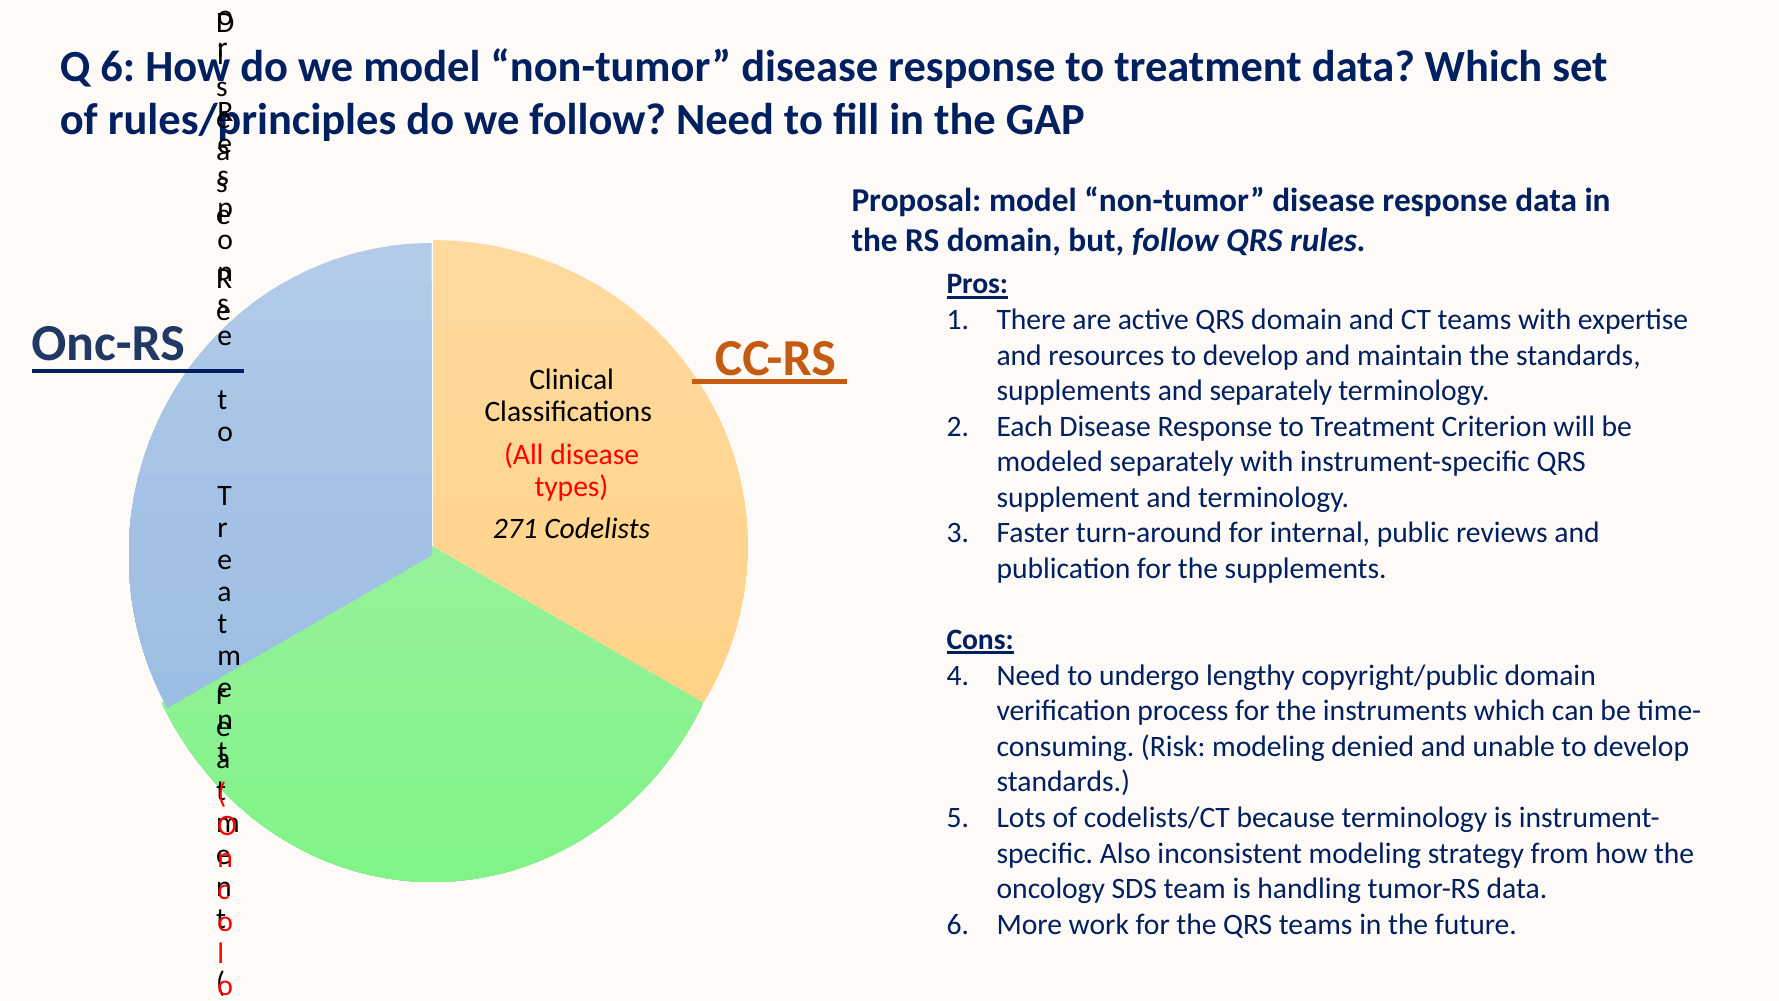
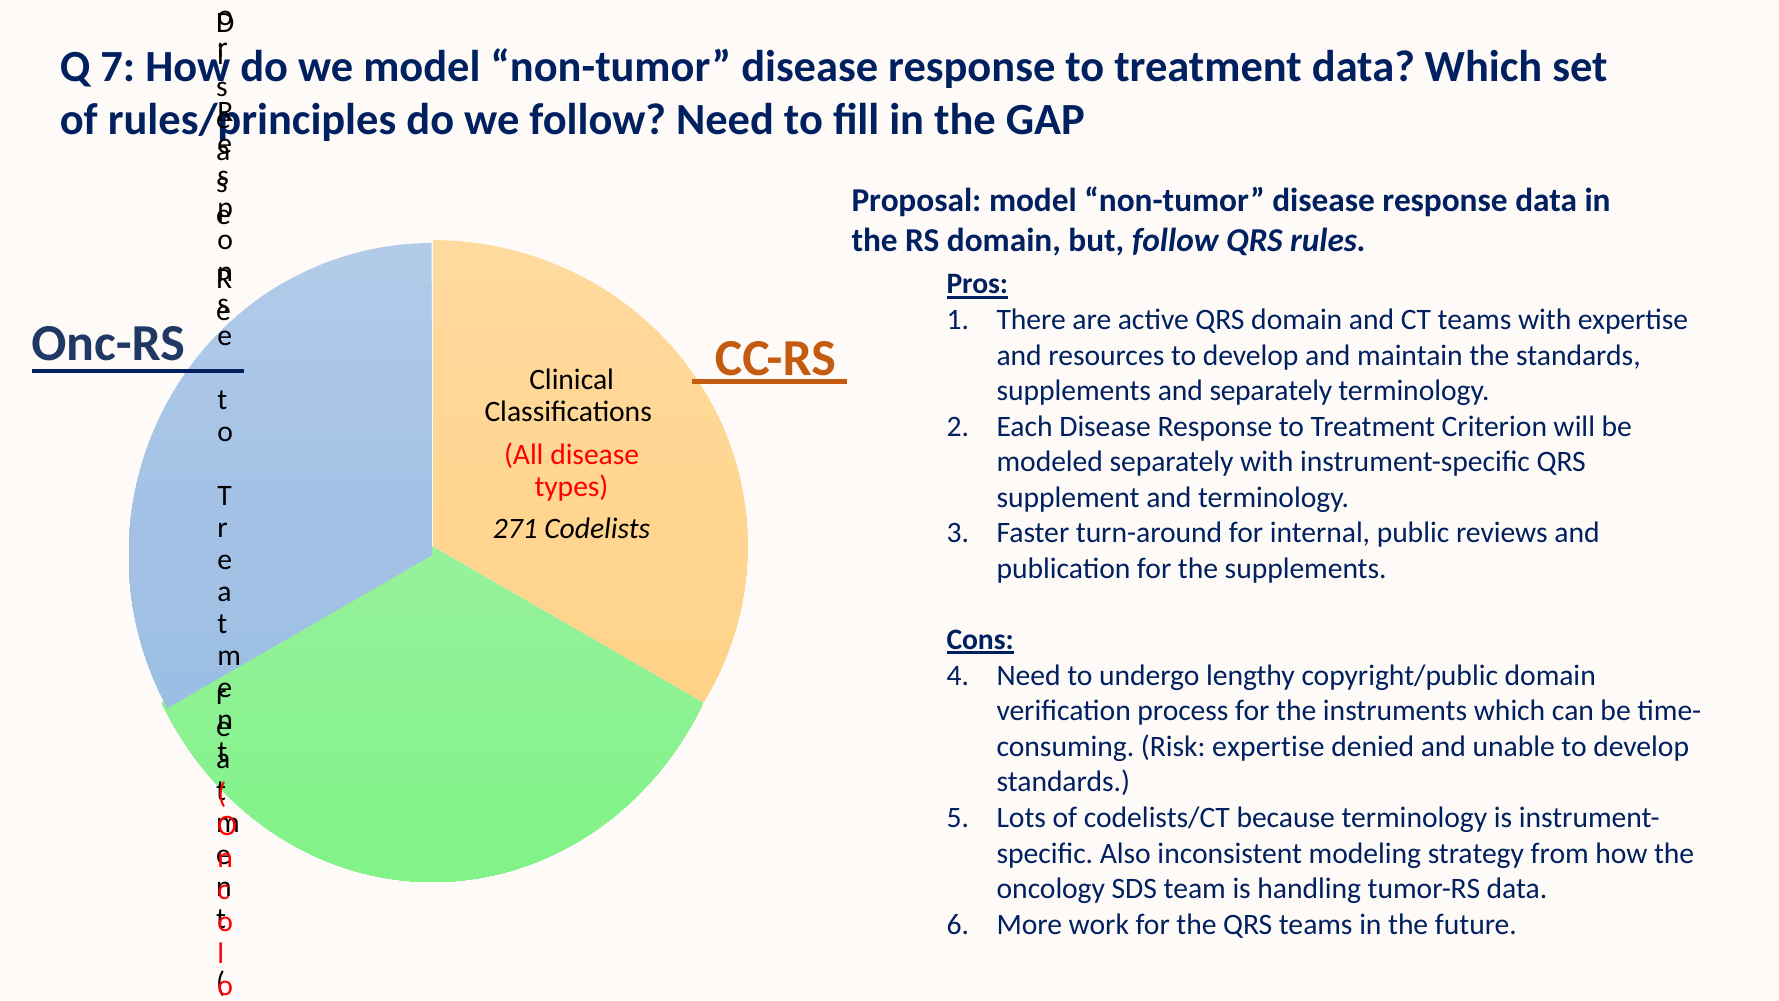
Q 6: 6 -> 7 (118, 67)
Risk modeling: modeling -> expertise (1268, 746)
